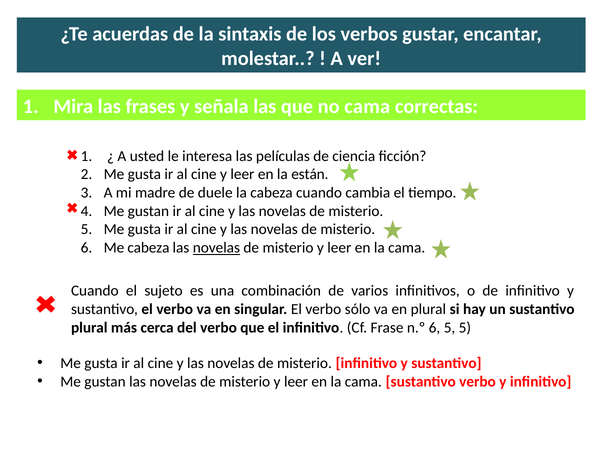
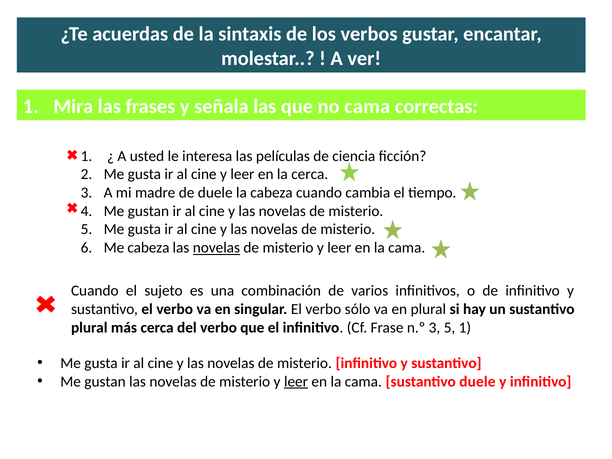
la están: están -> cerca (310, 174)
n.º 6: 6 -> 3 (434, 328)
5 5: 5 -> 1 (465, 328)
leer underline: none -> present (296, 382)
sustantivo verbo: verbo -> duele (477, 382)
